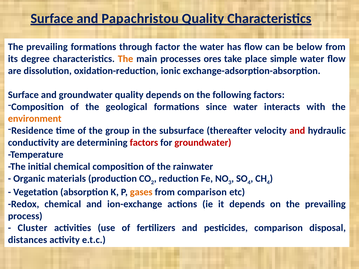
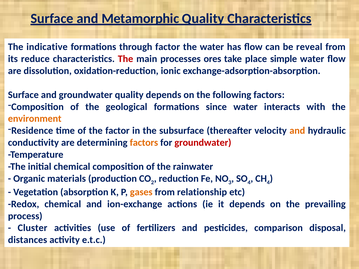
Papachristou: Papachristou -> Metamorphic (140, 19)
prevailing: prevailing -> indicative (47, 47)
below: below -> reveal (309, 47)
degree: degree -> reduce (35, 59)
The colour: orange -> red (126, 59)
the group: group -> factor (117, 131)
and colour: red -> orange (297, 131)
factors colour: red -> orange (144, 143)
from comparison: comparison -> relationship (202, 192)
